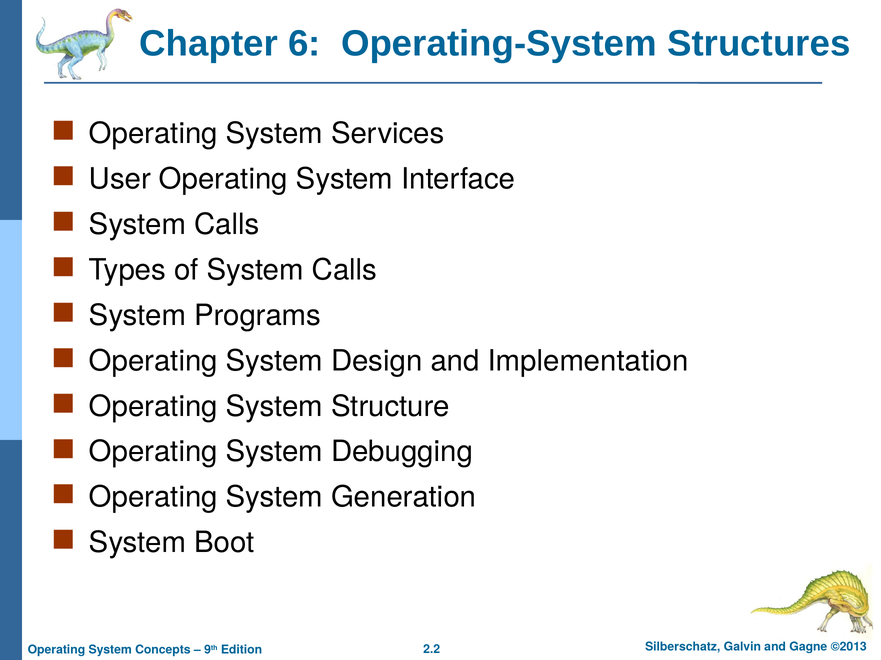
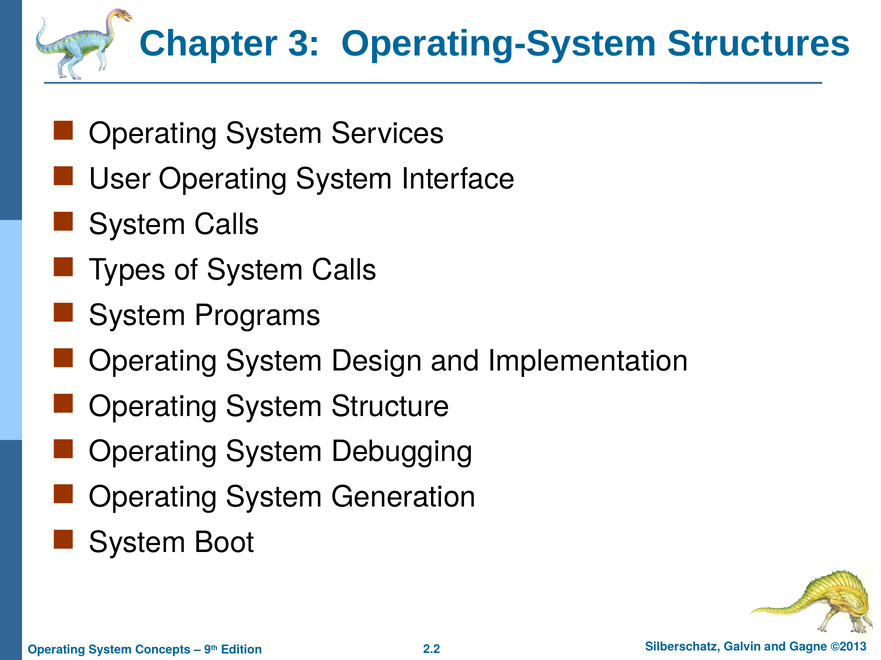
6: 6 -> 3 (304, 44)
